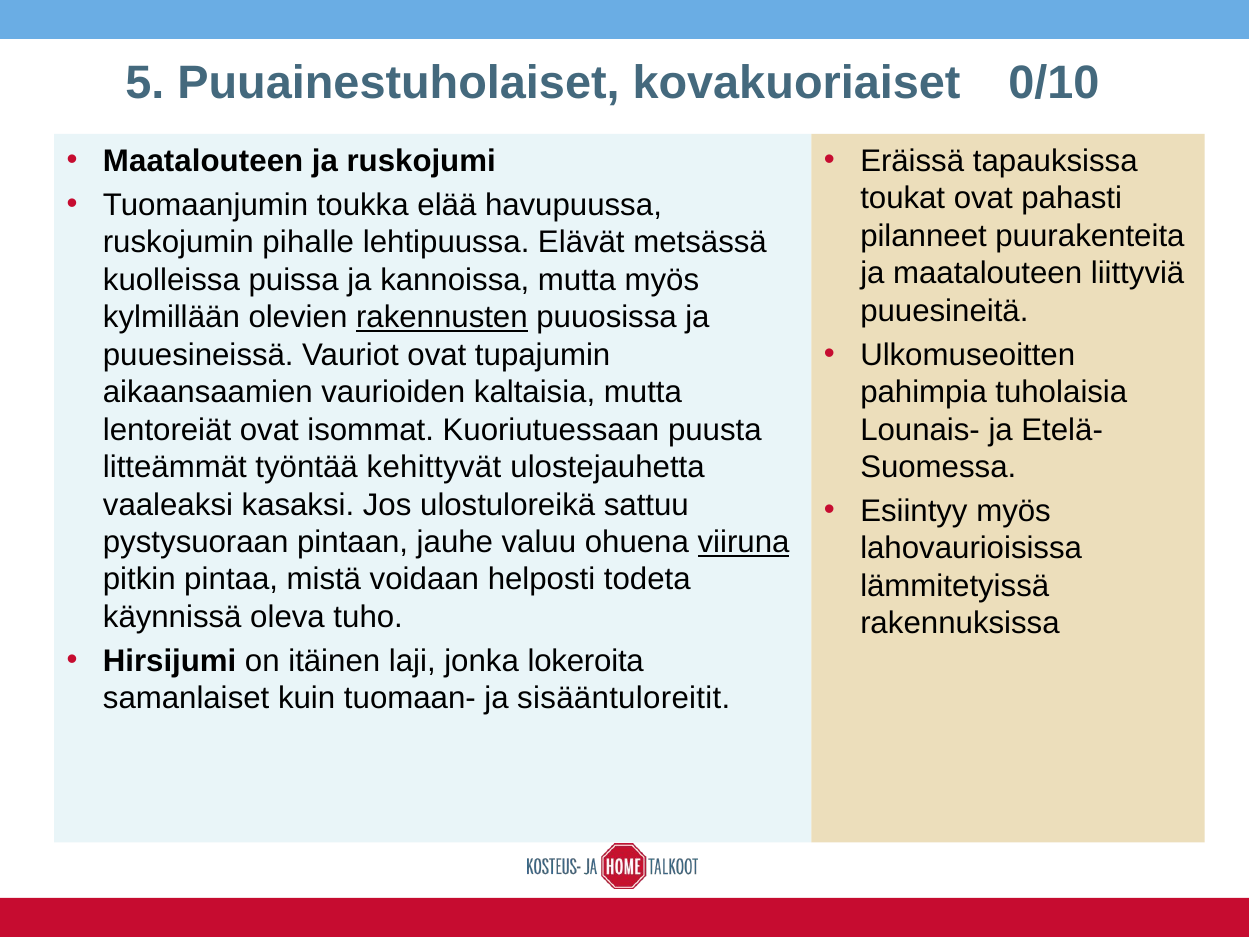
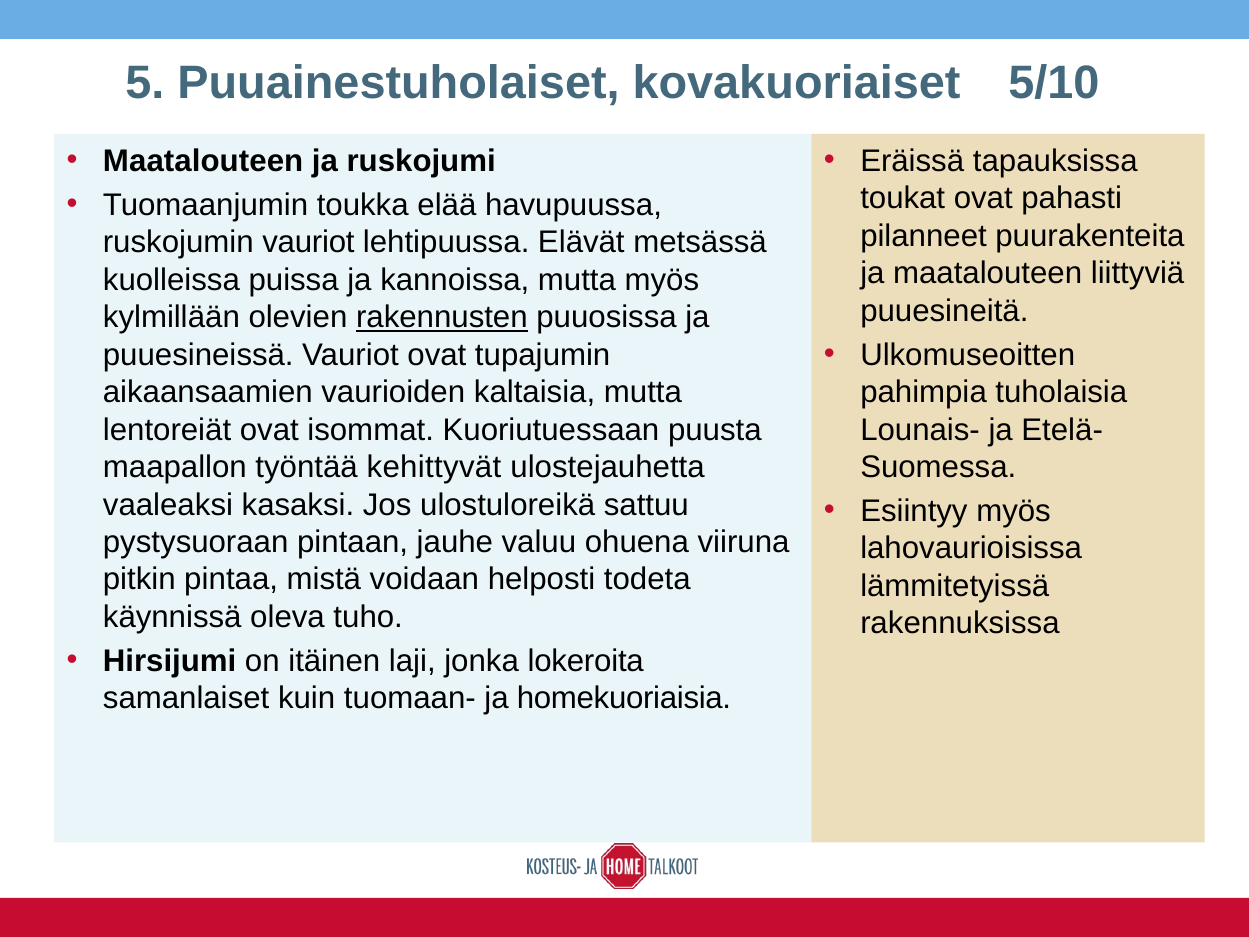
0/10: 0/10 -> 5/10 (1054, 83)
ruskojumin pihalle: pihalle -> vauriot (308, 242)
litteämmät: litteämmät -> maapallon (175, 467)
viiruna underline: present -> none (744, 542)
sisääntuloreitit: sisääntuloreitit -> homekuoriaisia (624, 698)
